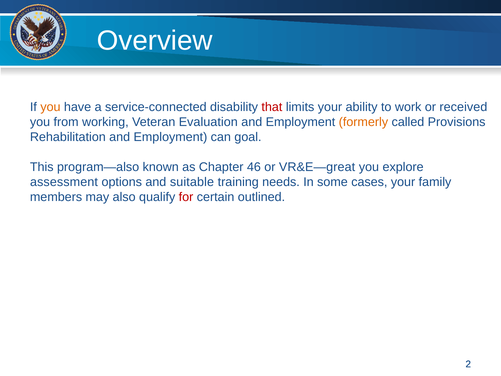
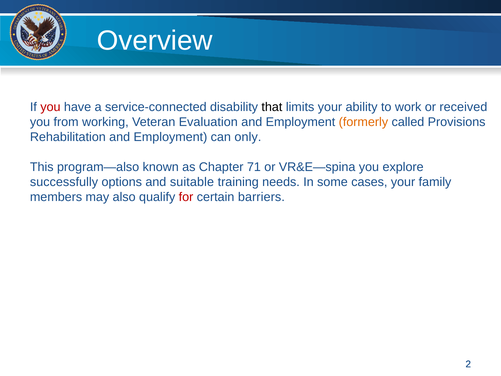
you colour: orange -> red (50, 107)
that colour: red -> black (272, 107)
goal: goal -> only (248, 137)
46: 46 -> 71 (254, 167)
VR&E—great: VR&E—great -> VR&E—spina (317, 167)
assessment: assessment -> successfully (64, 182)
outlined: outlined -> barriers (261, 197)
